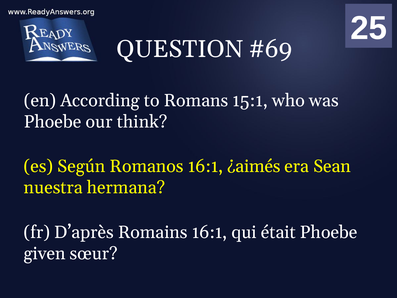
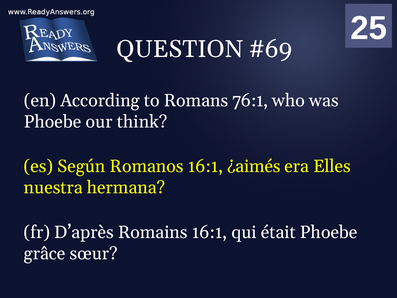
15:1: 15:1 -> 76:1 (250, 100)
Sean: Sean -> Elles (332, 166)
given: given -> grâce (45, 253)
